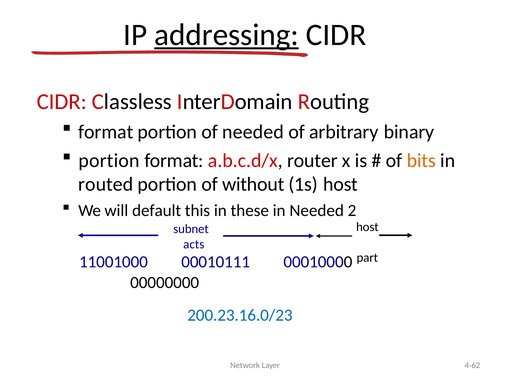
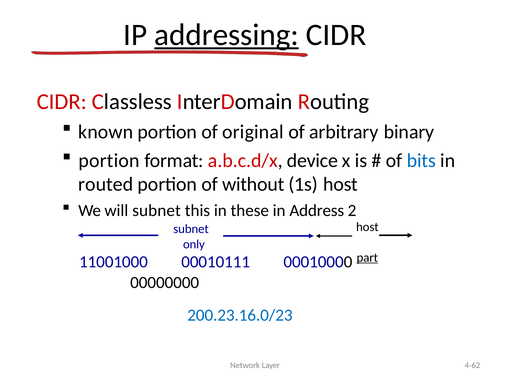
format: format -> known (106, 132)
of needed: needed -> original (253, 132)
router: router -> device (312, 161)
bits colour: orange -> blue (421, 161)
will default: default -> subnet (157, 211)
in Needed: Needed -> Address (317, 211)
acts: acts -> only (194, 244)
part underline: none -> present (367, 258)
